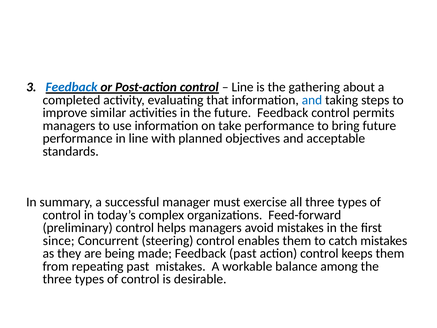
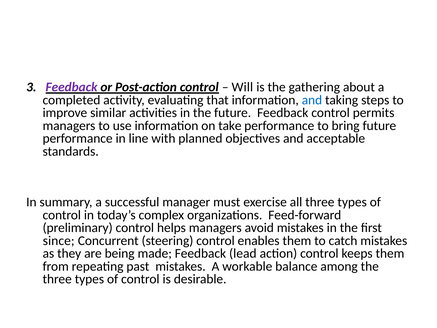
Feedback colour: blue -> purple (72, 87)
Line: Line -> Will (242, 87)
Feedback past: past -> lead (243, 253)
